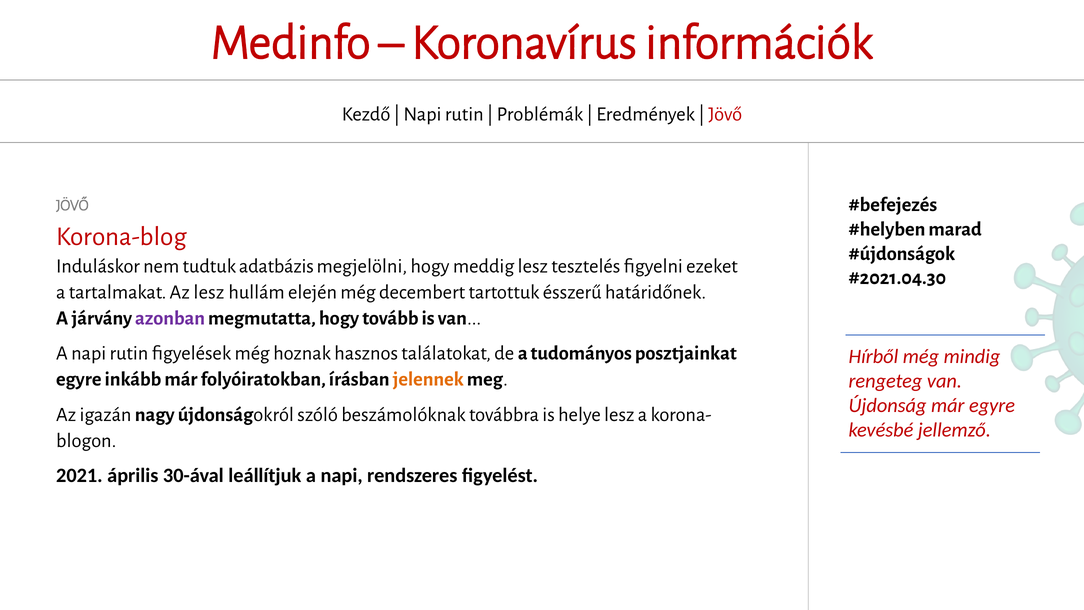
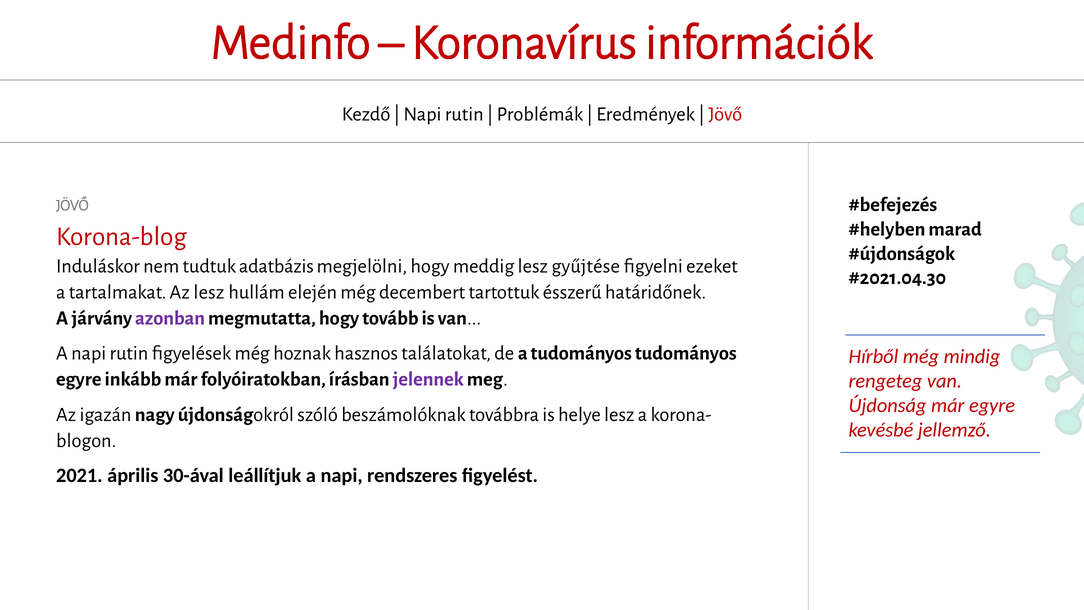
tesztelés: tesztelés -> gyűjtése (586, 266)
tudományos posztjainkat: posztjainkat -> tudományos (686, 353)
jelennek colour: orange -> purple (428, 379)
